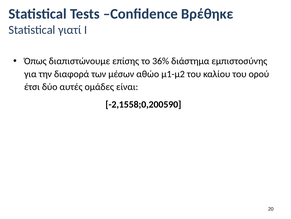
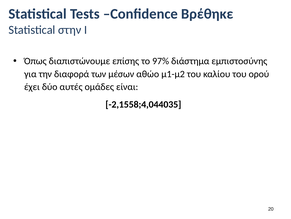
γιατί: γιατί -> στην (70, 30)
36%: 36% -> 97% (161, 61)
έτσι: έτσι -> έχει (32, 87)
-2,1558;0,200590: -2,1558;0,200590 -> -2,1558;4,044035 (143, 104)
